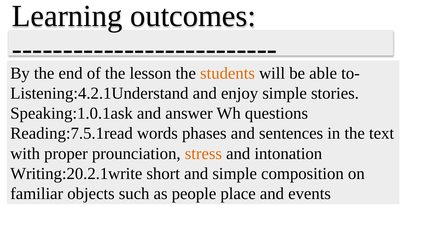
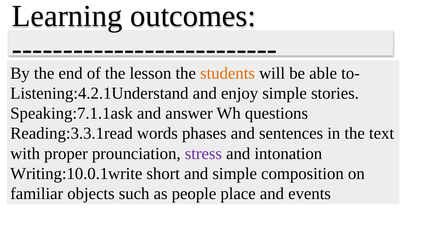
Speaking:1.0.1ask: Speaking:1.0.1ask -> Speaking:7.1.1ask (72, 113)
Reading:7.5.1read: Reading:7.5.1read -> Reading:3.3.1read (72, 133)
stress colour: orange -> purple (203, 153)
Writing:20.2.1write: Writing:20.2.1write -> Writing:10.0.1write (76, 174)
